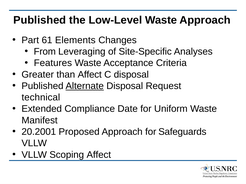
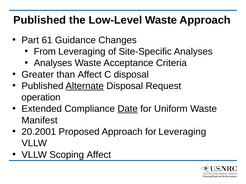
Elements: Elements -> Guidance (75, 40)
Features: Features -> Analyses (53, 63)
technical: technical -> operation (41, 98)
Date underline: none -> present (128, 109)
for Safeguards: Safeguards -> Leveraging (182, 132)
